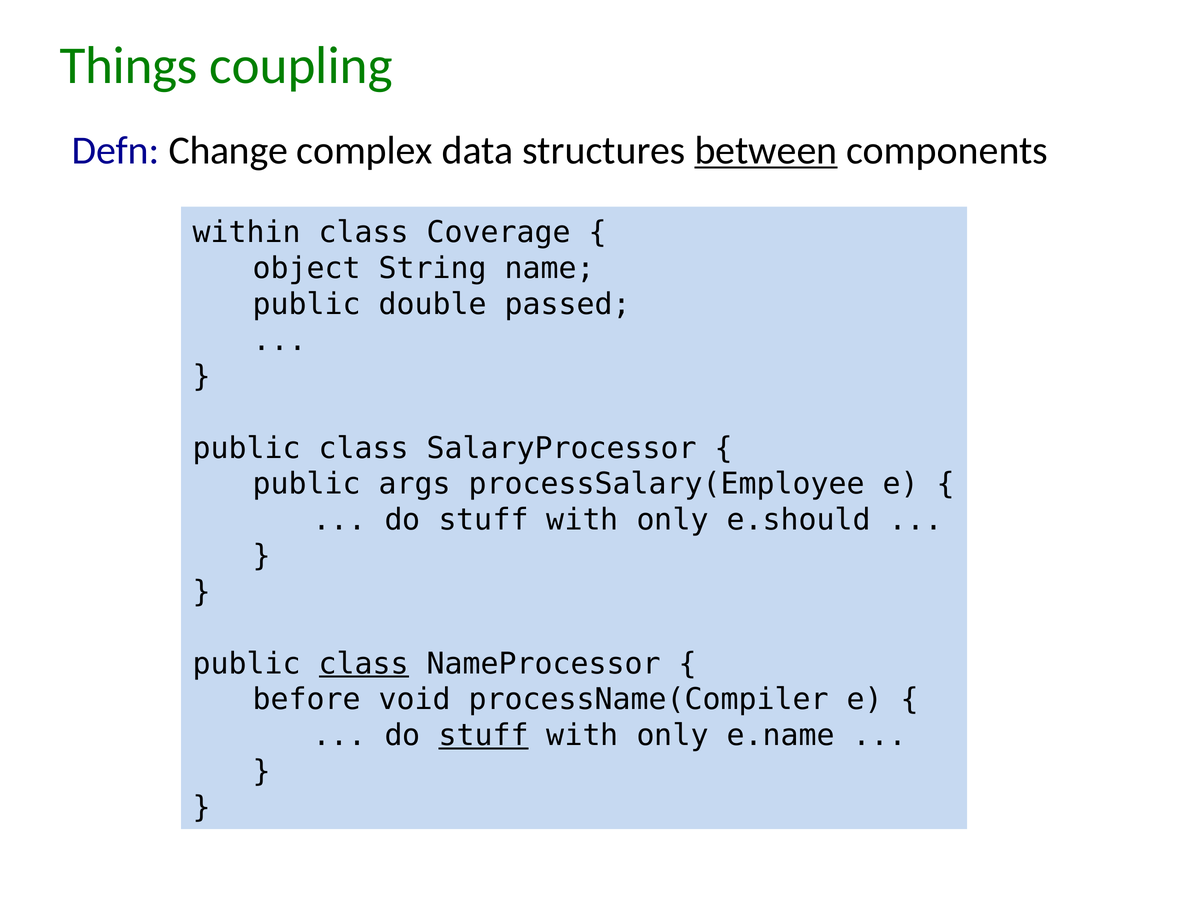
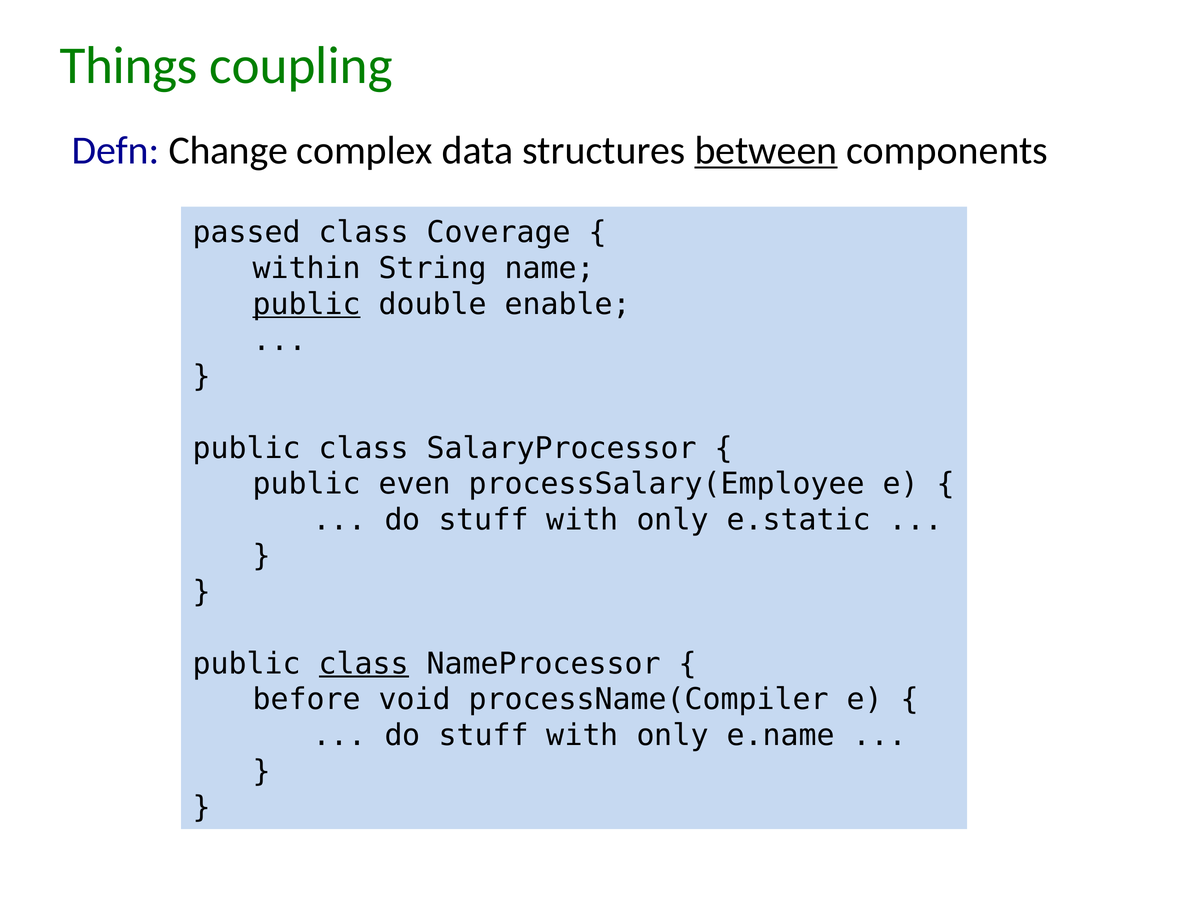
within: within -> passed (247, 233)
object: object -> within (307, 268)
public underline: none -> present (307, 304)
passed: passed -> enable (568, 304)
args: args -> even (415, 484)
e.should: e.should -> e.static (799, 520)
stuff underline: present -> none (484, 735)
